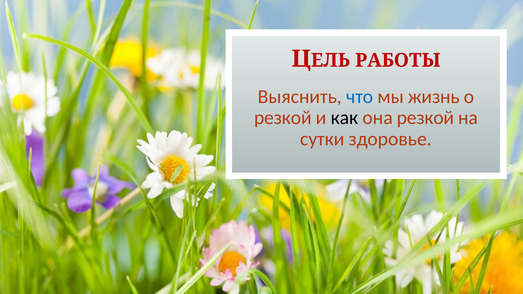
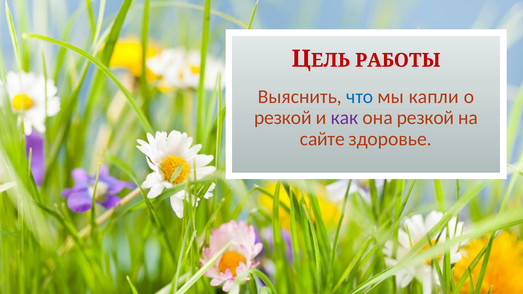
жизнь: жизнь -> капли (434, 97)
как colour: black -> purple (345, 118)
сутки: сутки -> сайте (322, 139)
